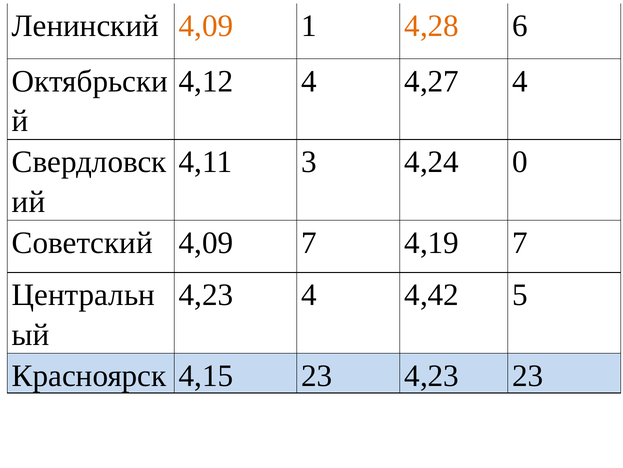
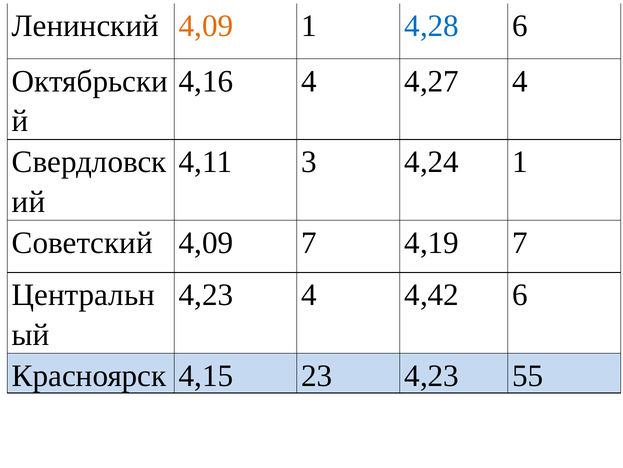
4,28 colour: orange -> blue (432, 26)
4,12: 4,12 -> 4,16 (206, 81)
4,24 0: 0 -> 1 (520, 162)
4,42 5: 5 -> 6 (520, 295)
4,23 23: 23 -> 55 (528, 375)
